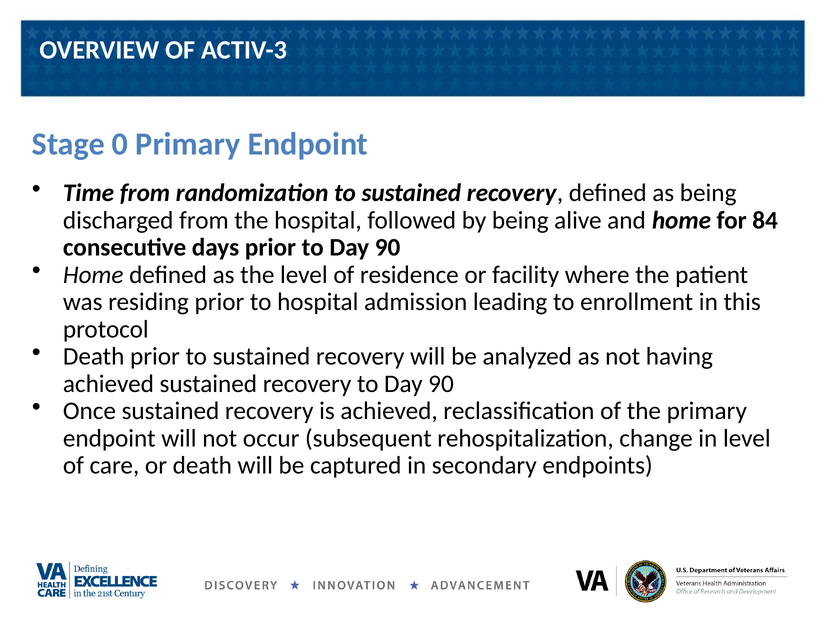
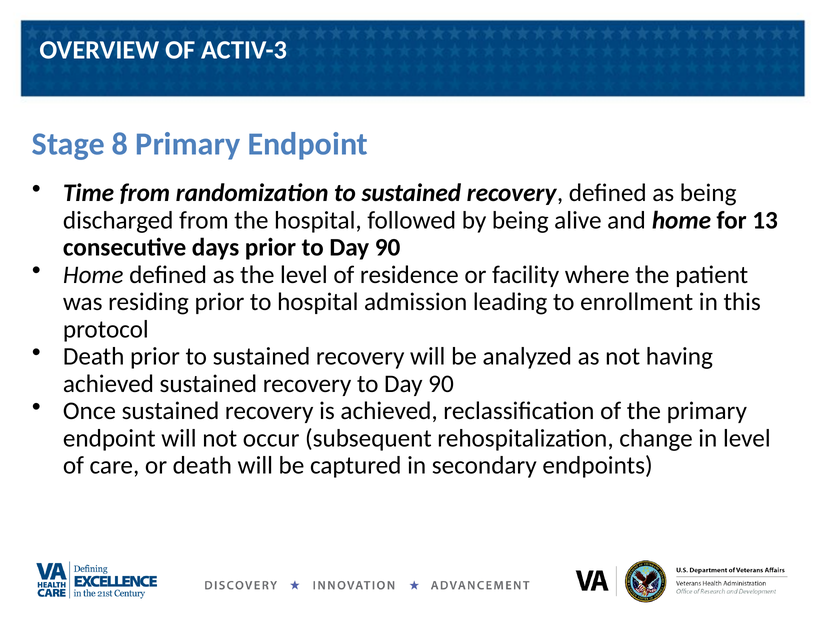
0: 0 -> 8 (120, 144)
84: 84 -> 13 (765, 220)
